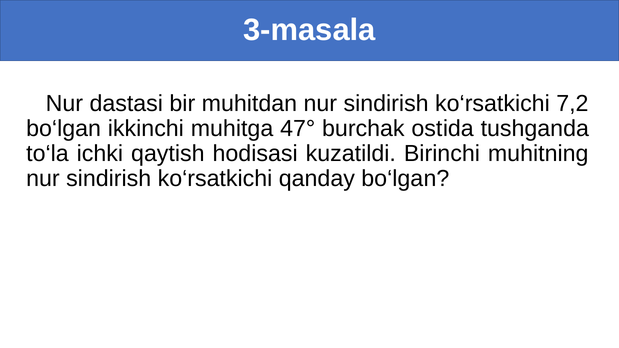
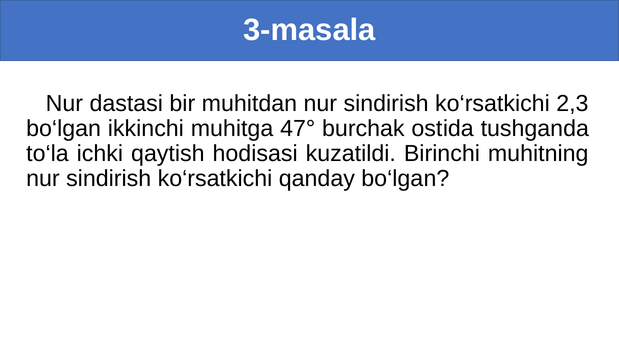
7,2: 7,2 -> 2,3 (572, 104)
